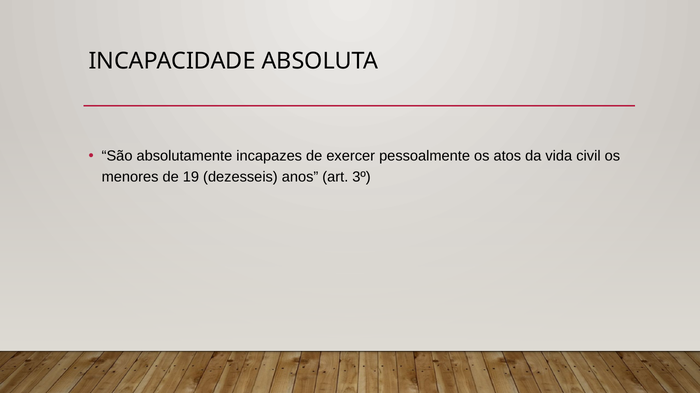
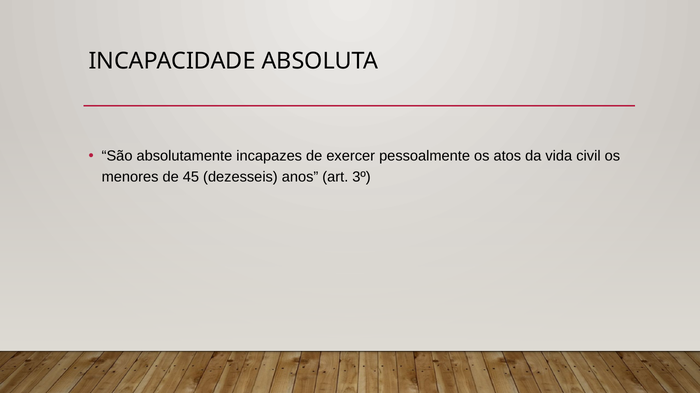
19: 19 -> 45 (191, 177)
